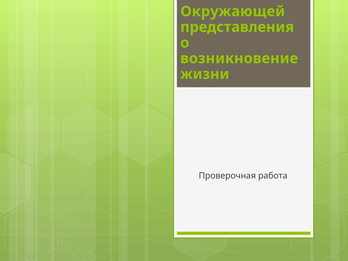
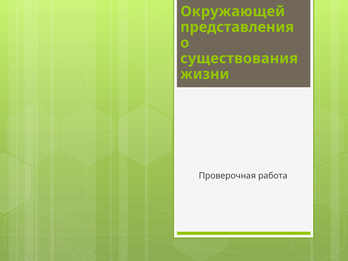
возникновение: возникновение -> существования (239, 58)
